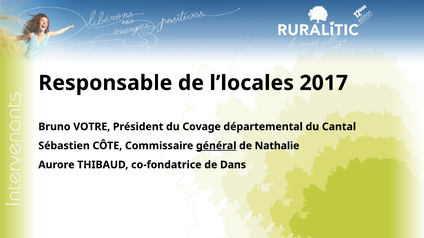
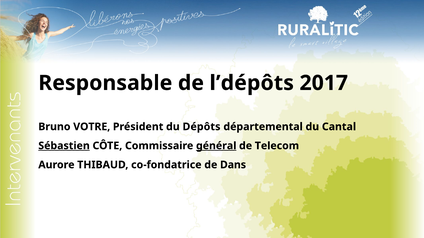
l’locales: l’locales -> l’dépôts (252, 83)
Covage: Covage -> Dépôts (202, 127)
Sébastien underline: none -> present (64, 146)
Nathalie: Nathalie -> Telecom (277, 146)
